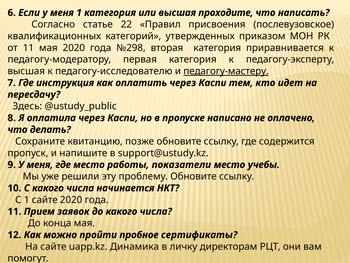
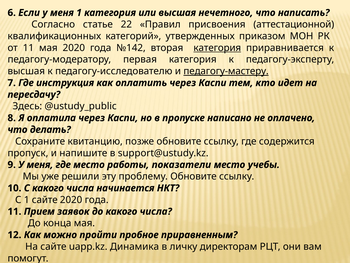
проходите: проходите -> нечетного (226, 13)
послевузовское: послевузовское -> аттестационной (294, 24)
№298: №298 -> №142 (131, 48)
категория underline: none -> present (217, 48)
сертификаты: сертификаты -> приравненным (199, 234)
